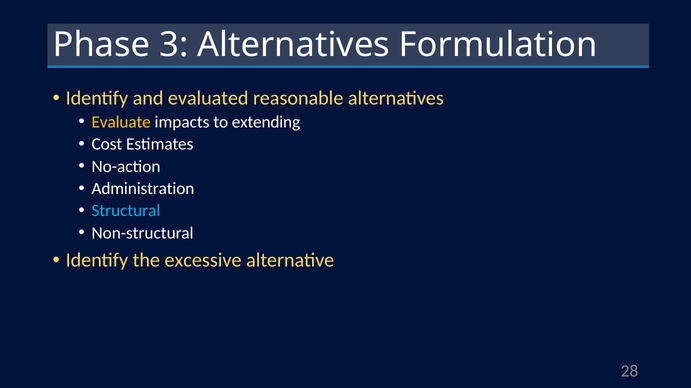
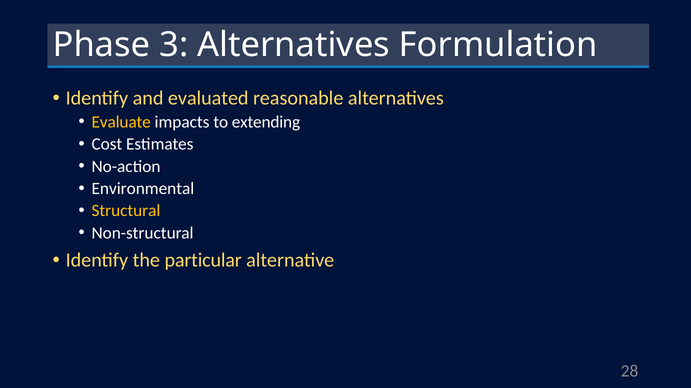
Administration: Administration -> Environmental (143, 189)
Structural colour: light blue -> yellow (126, 211)
excessive: excessive -> particular (203, 261)
